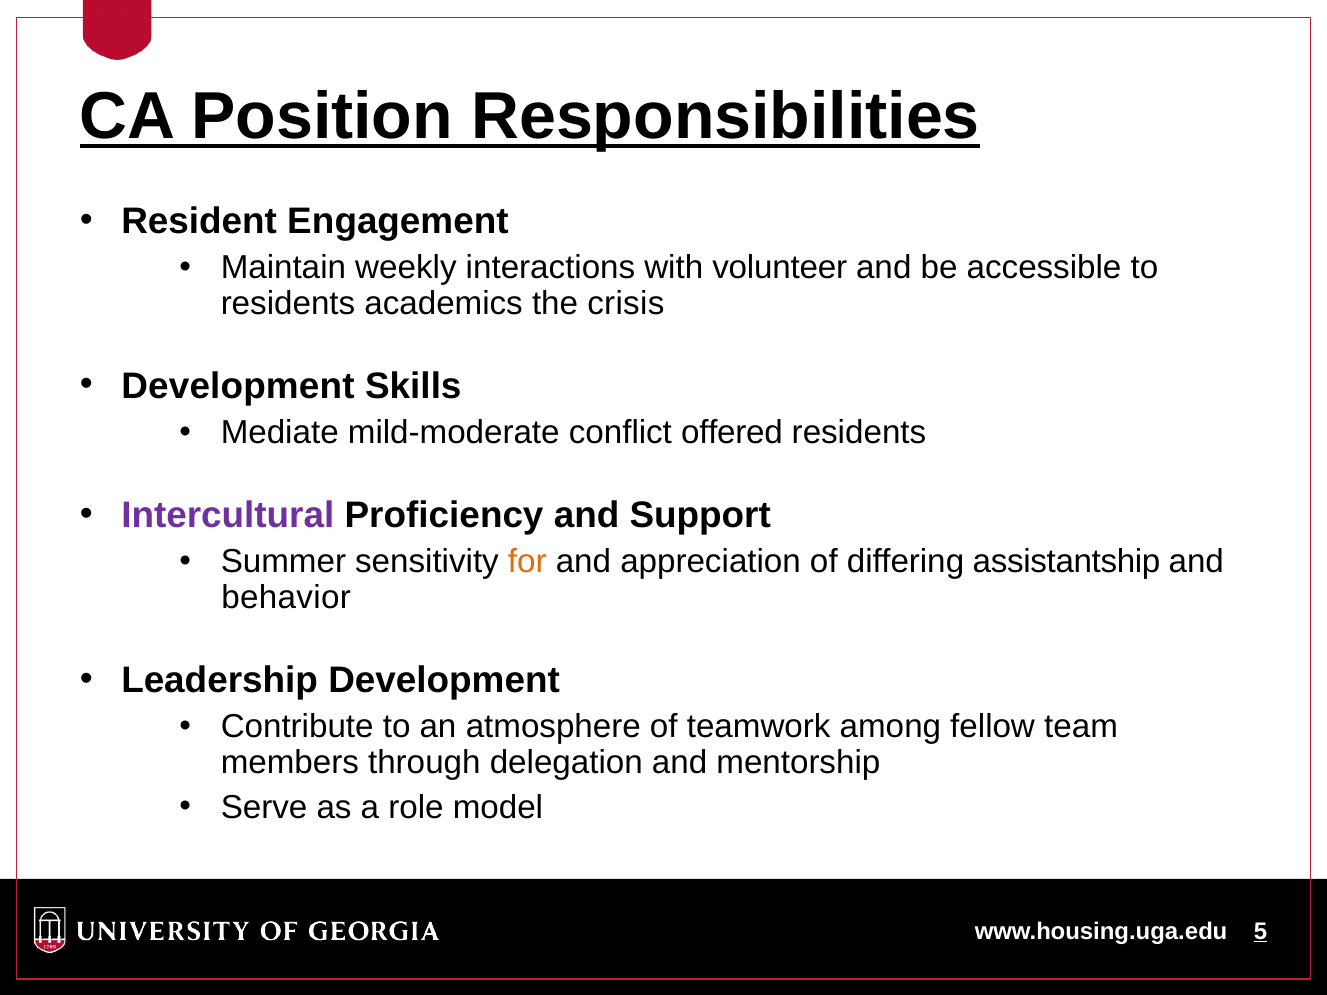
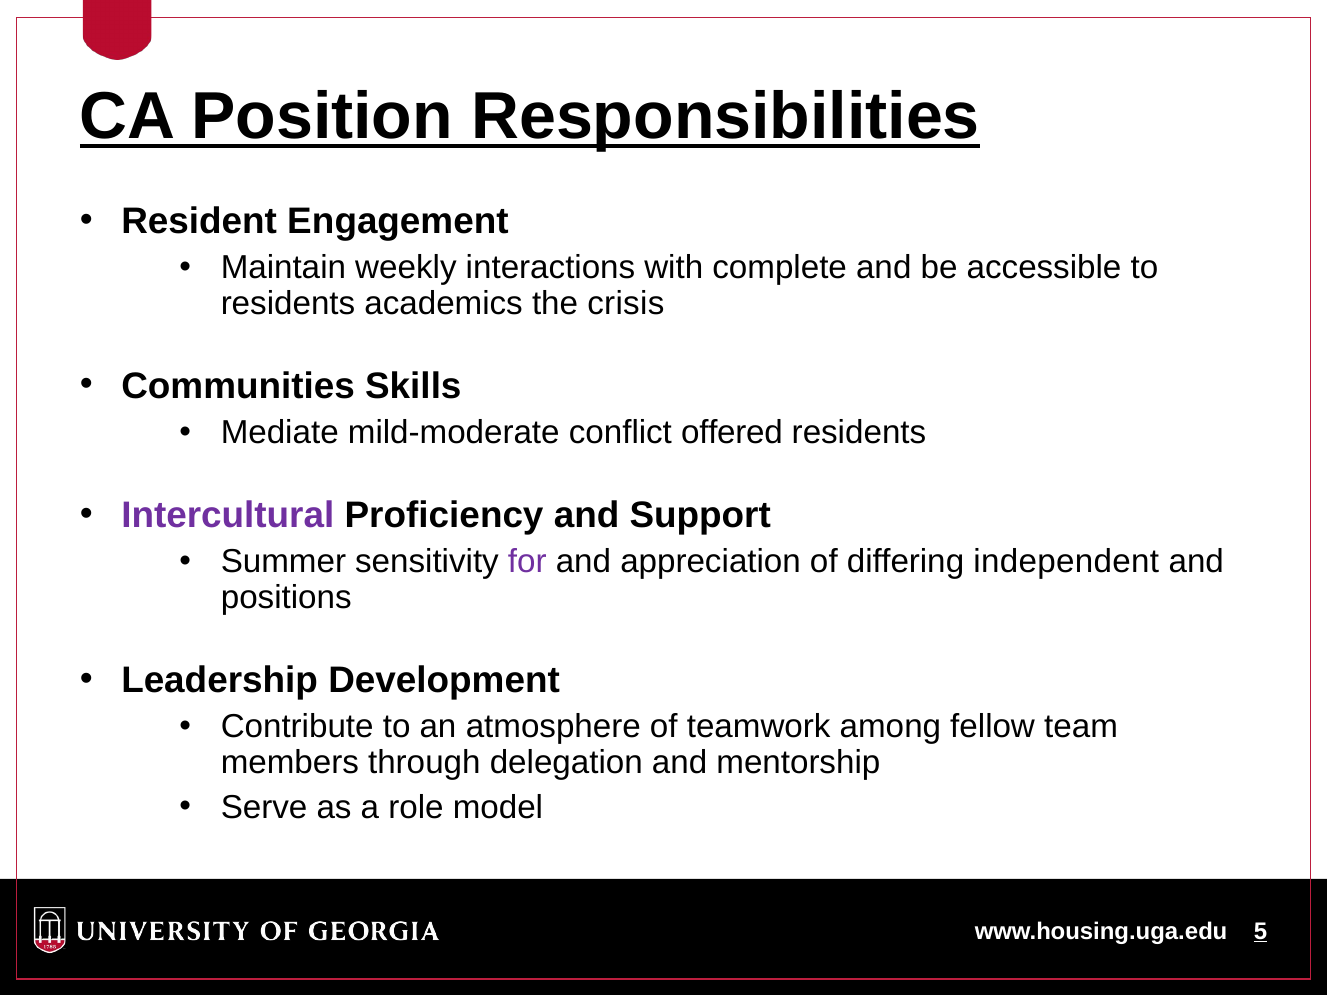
volunteer: volunteer -> complete (780, 267)
Development: Development -> Communities (238, 386)
for colour: orange -> purple (527, 562)
assistantship: assistantship -> independent (1066, 562)
behavior: behavior -> positions (286, 597)
